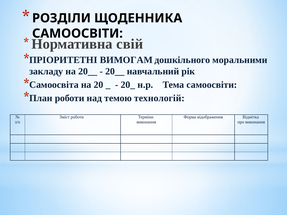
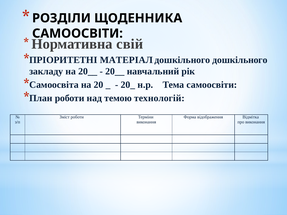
ВИМОГАМ: ВИМОГАМ -> МАТЕРІАЛ (126, 60)
дошкільного моральними: моральними -> дошкільного (240, 60)
